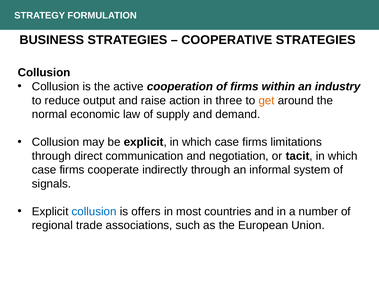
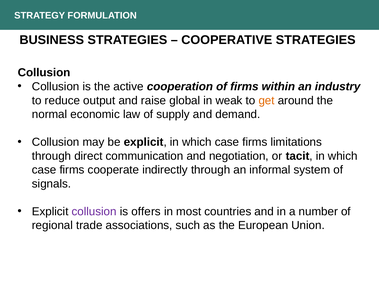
action: action -> global (185, 101)
three: three -> weak (229, 101)
collusion colour: blue -> purple (94, 212)
